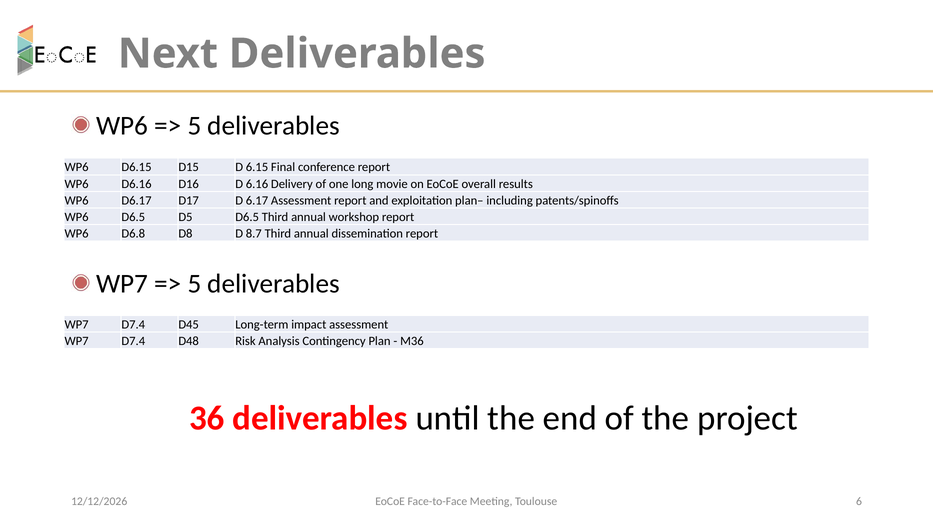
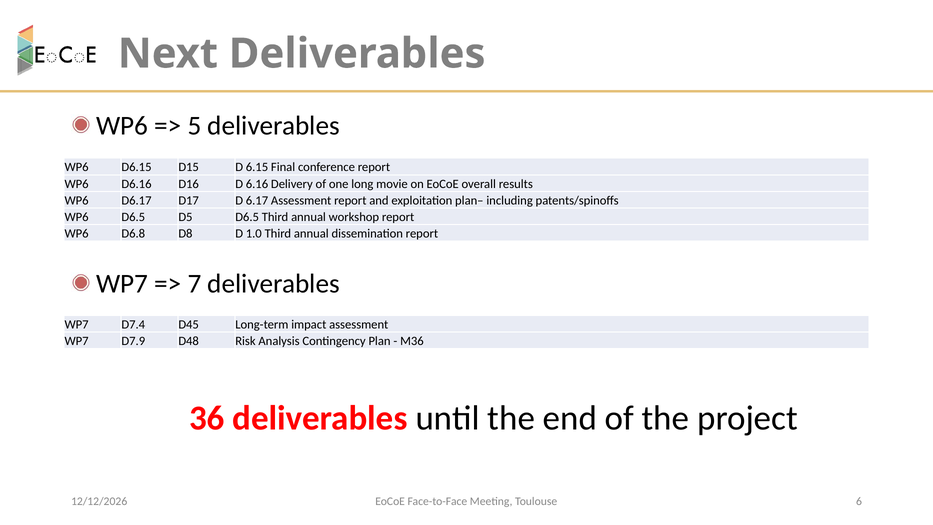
8.7: 8.7 -> 1.0 (254, 233)
5: 5 -> 7 (194, 284)
D7.4: D7.4 -> D7.9 (133, 341)
